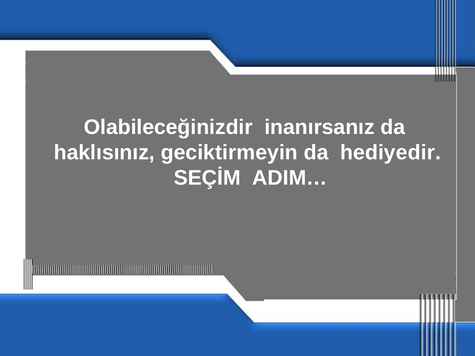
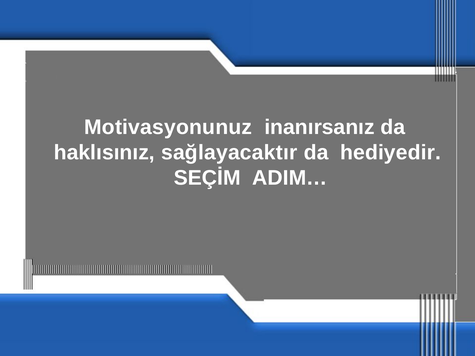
Olabileceğinizdir: Olabileceğinizdir -> Motivasyonunuz (168, 127)
geciktirmeyin: geciktirmeyin -> sağlayacaktır (229, 153)
